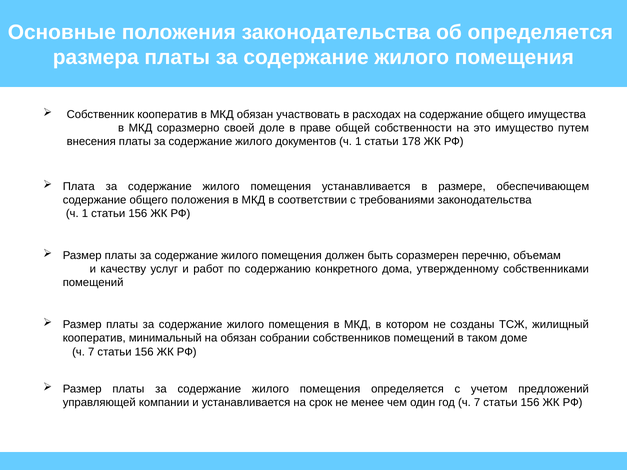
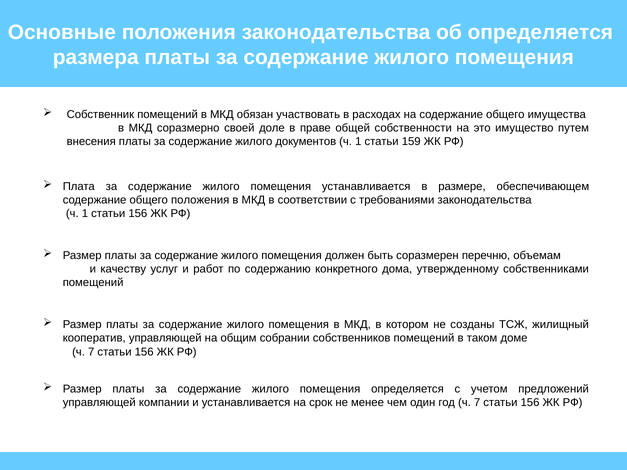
Собственник кооператив: кооператив -> помещений (168, 114)
178: 178 -> 159 (411, 142)
кооператив минимальный: минимальный -> управляющей (165, 338)
на обязан: обязан -> общим (239, 338)
